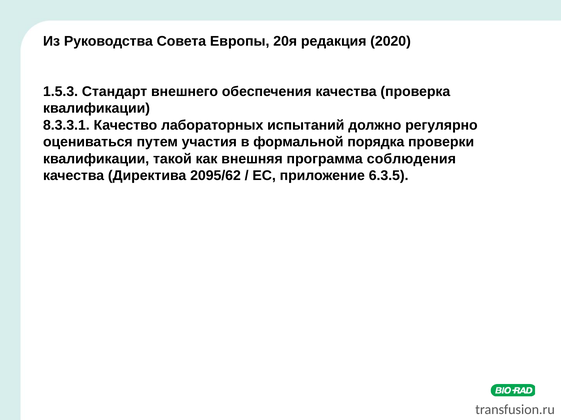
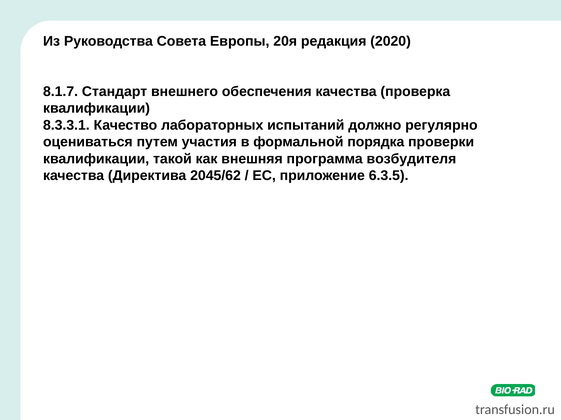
1.5.3: 1.5.3 -> 8.1.7 (61, 92)
соблюдения: соблюдения -> возбудителя (411, 159)
2095/62: 2095/62 -> 2045/62 (216, 176)
